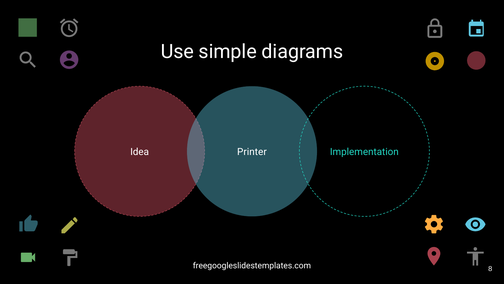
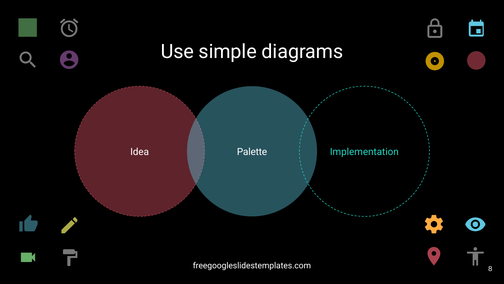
Printer: Printer -> Palette (252, 152)
